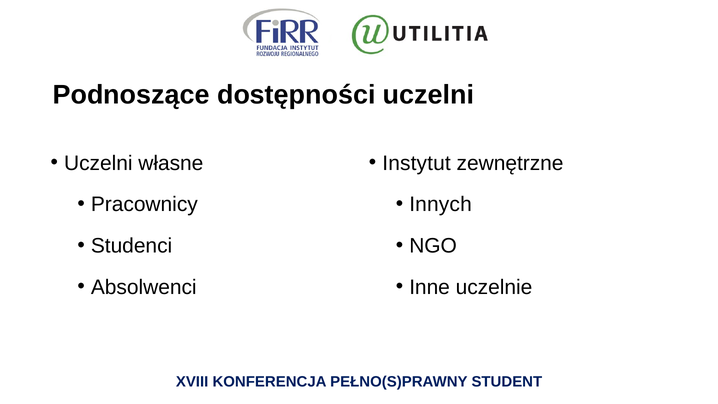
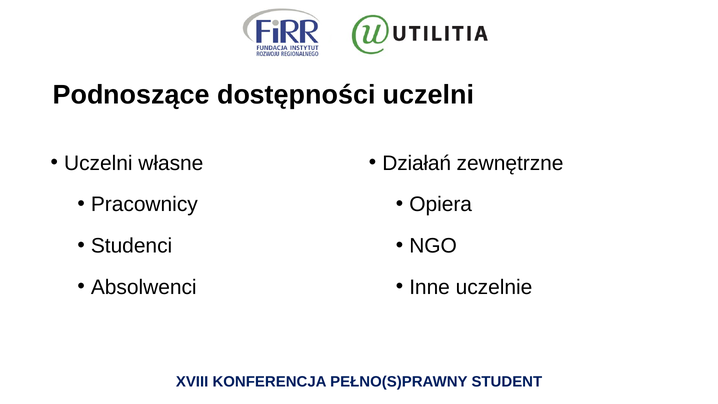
Instytut: Instytut -> Działań (417, 163)
Innych: Innych -> Opiera (441, 204)
